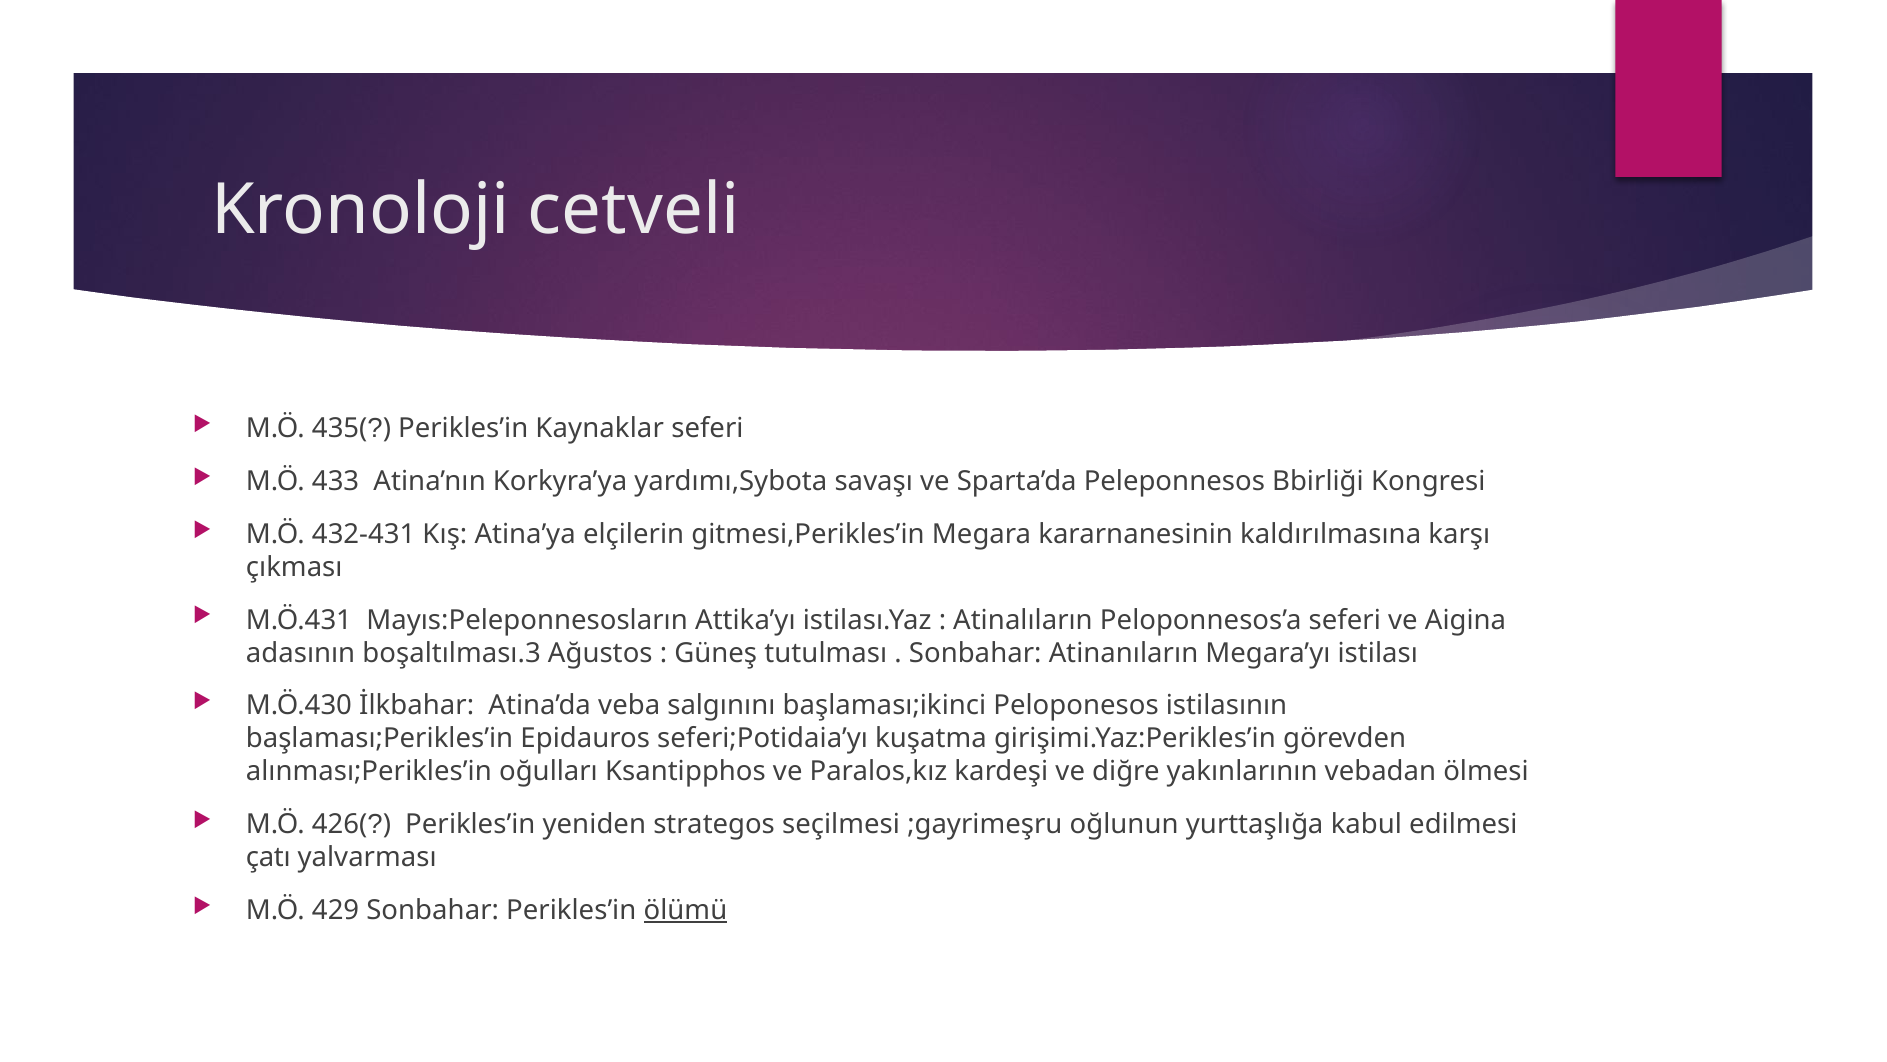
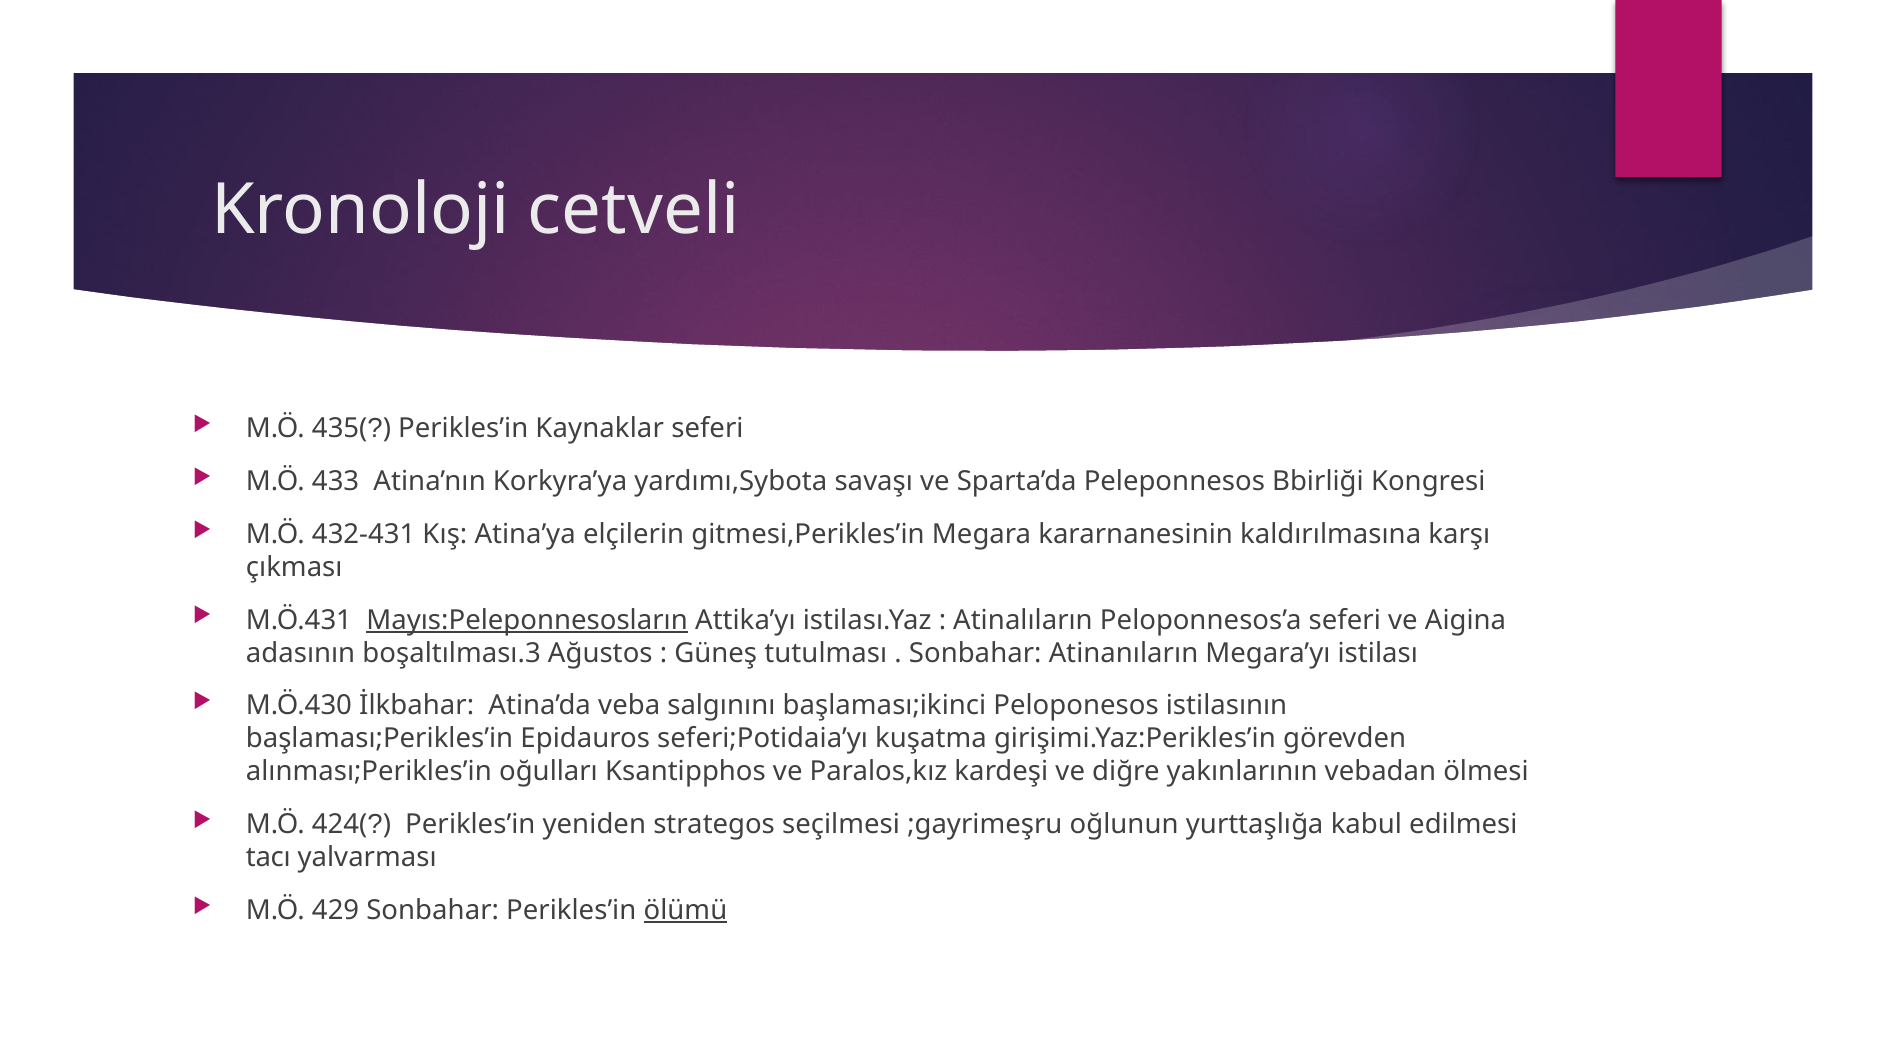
Mayıs:Peleponnesosların underline: none -> present (527, 620)
426(: 426( -> 424( (340, 824)
çatı: çatı -> tacı (268, 857)
